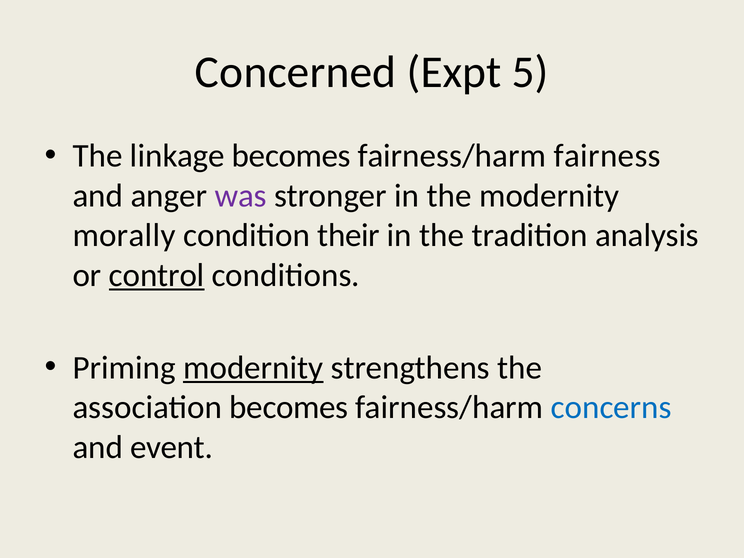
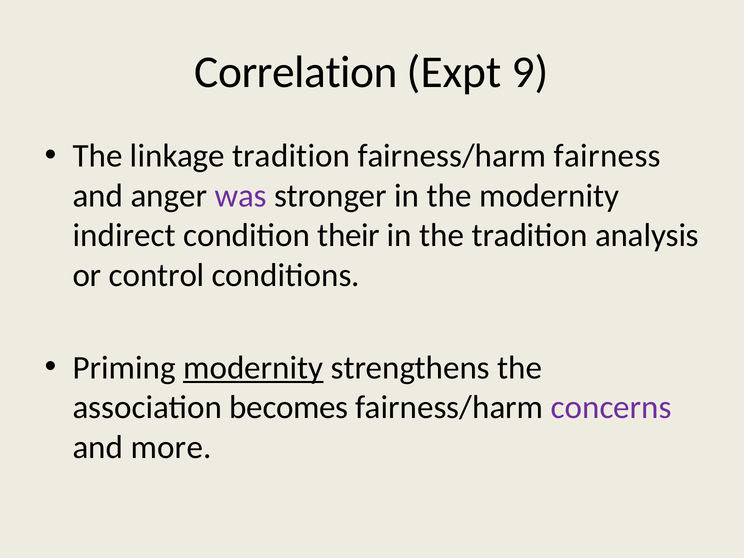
Concerned: Concerned -> Correlation (296, 72)
5: 5 -> 9 (530, 72)
linkage becomes: becomes -> tradition (291, 156)
morally: morally -> indirect (124, 235)
control underline: present -> none (157, 275)
concerns colour: blue -> purple (611, 407)
event: event -> more (171, 447)
